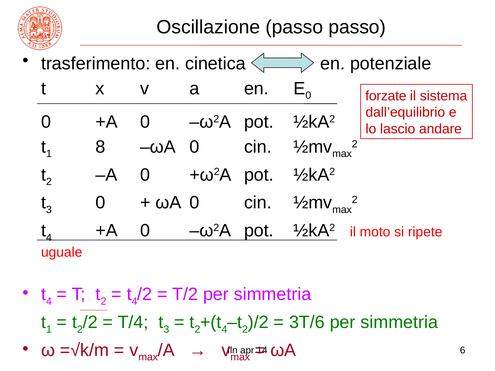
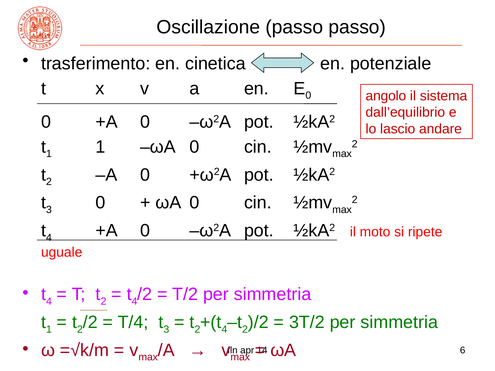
forzate: forzate -> angolo (386, 96)
8: 8 -> 1 (100, 147)
3T/6: 3T/6 -> 3T/2 (307, 323)
